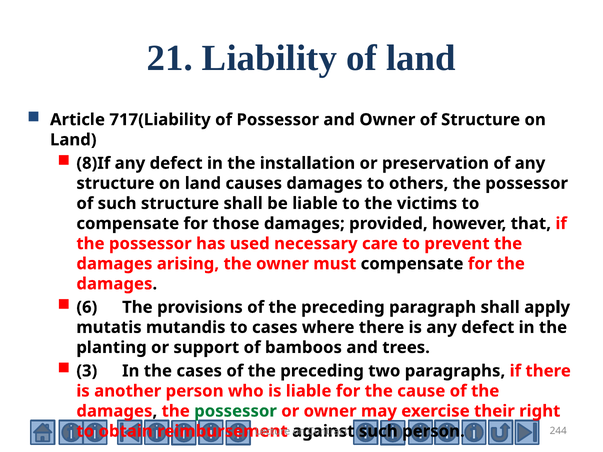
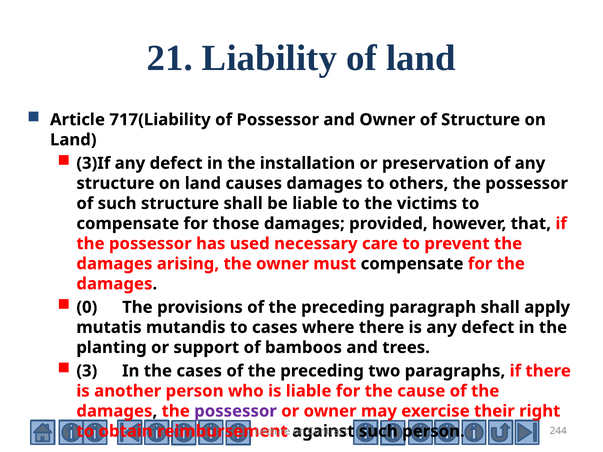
8)If: 8)If -> 3)If (93, 163)
6: 6 -> 0 (87, 307)
possessor colour: green -> purple (236, 411)
